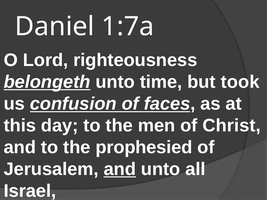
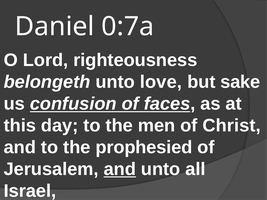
1:7a: 1:7a -> 0:7a (128, 27)
belongeth underline: present -> none (47, 82)
time: time -> love (161, 82)
took: took -> sake (240, 82)
